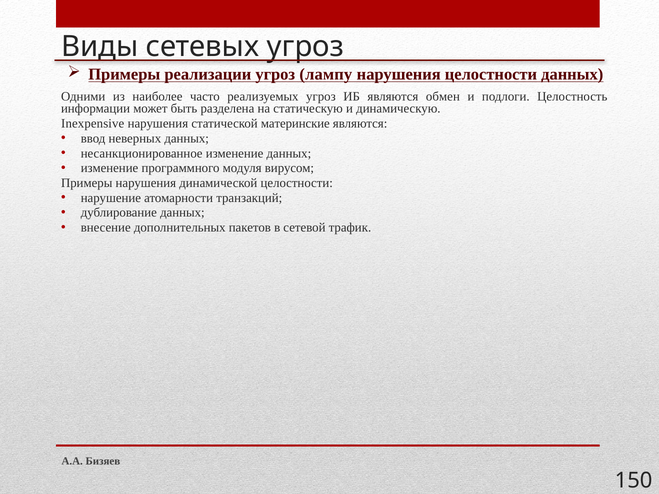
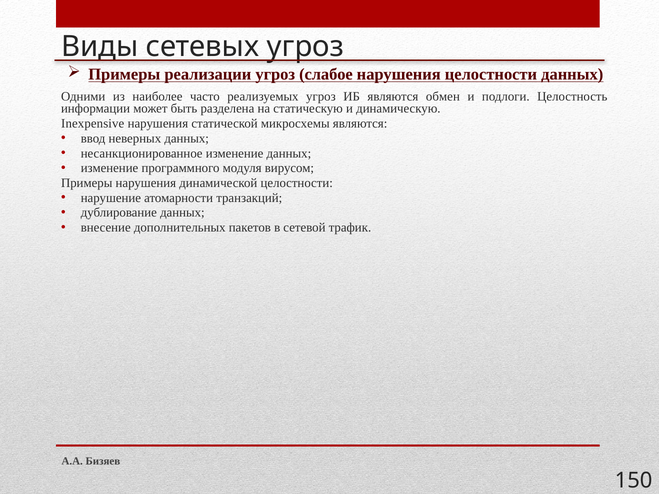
лампу: лампу -> слабое (326, 75)
материнские: материнские -> микросхемы (295, 124)
